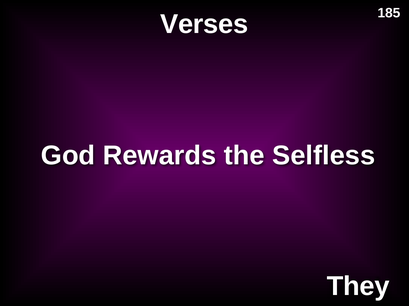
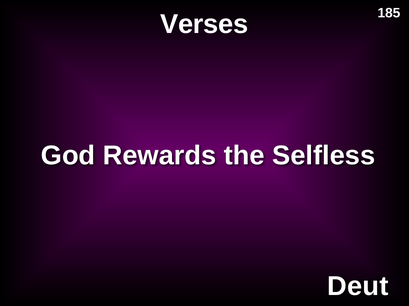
They: They -> Deut (358, 287)
